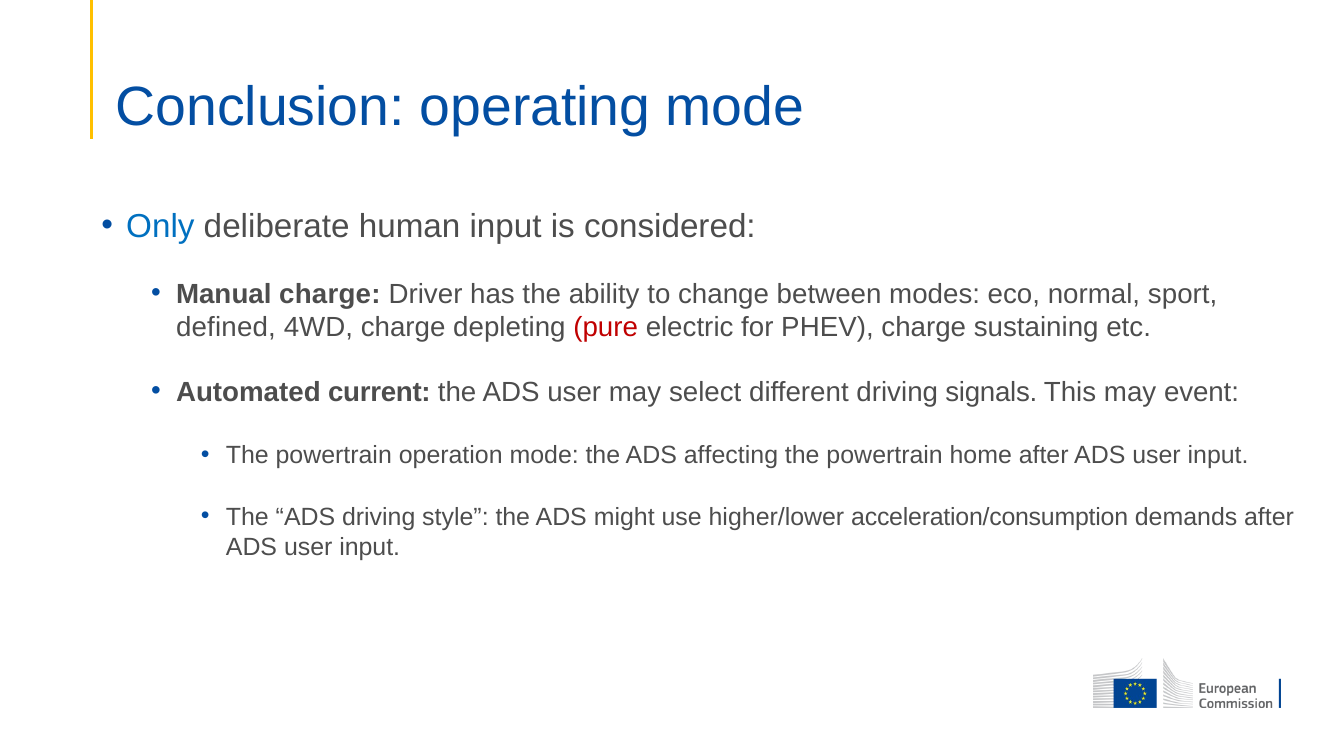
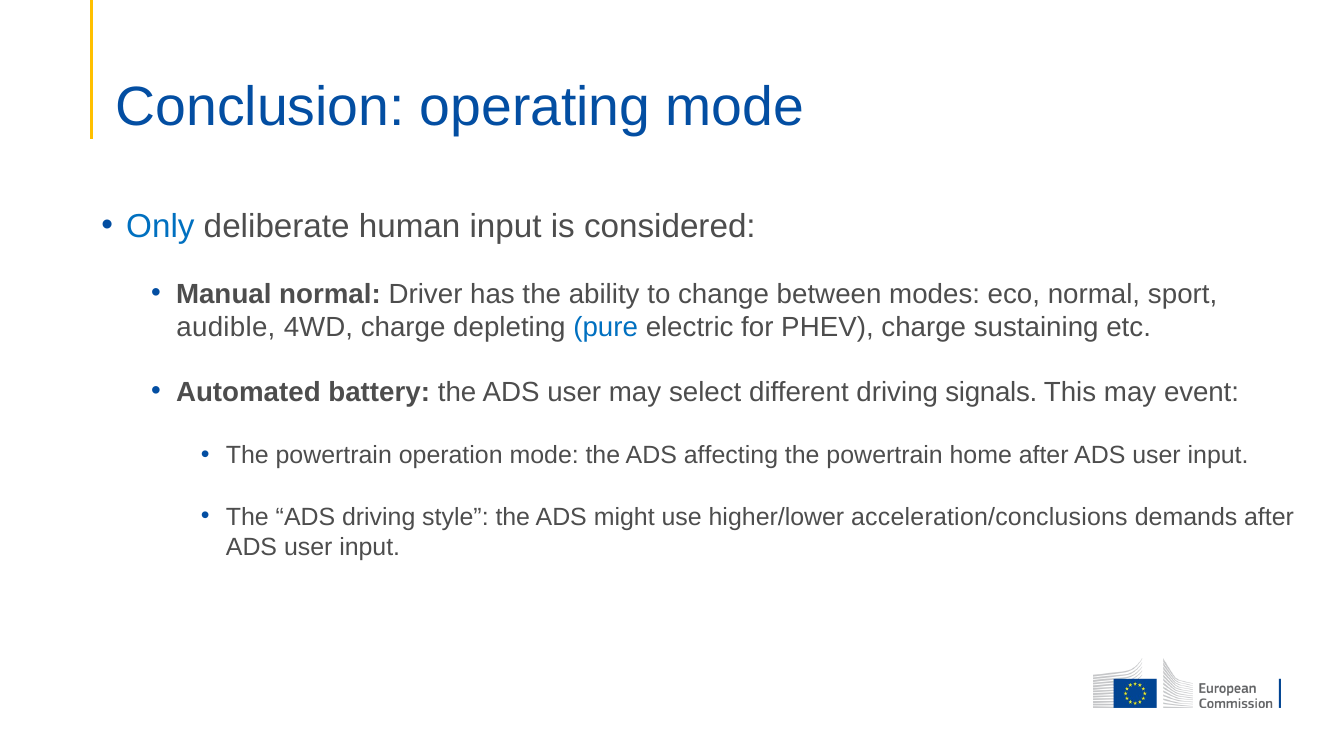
Manual charge: charge -> normal (330, 294)
defined: defined -> audible (226, 327)
pure colour: red -> blue (606, 327)
current: current -> battery (379, 393)
acceleration/consumption: acceleration/consumption -> acceleration/conclusions (989, 517)
